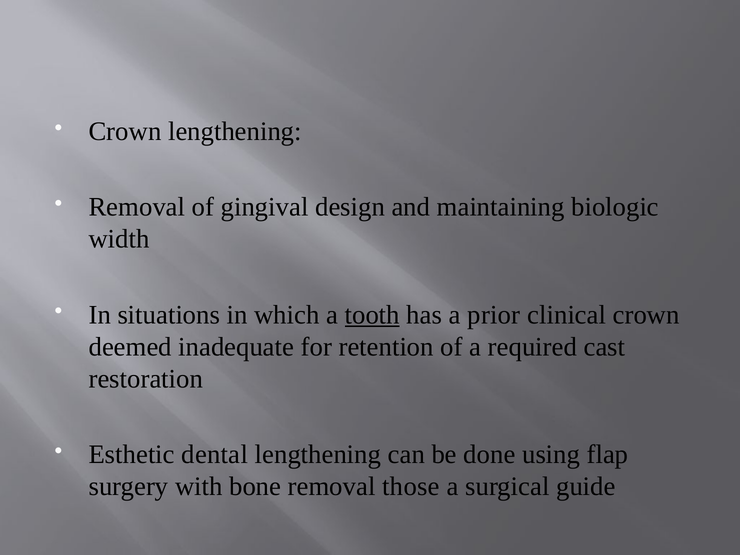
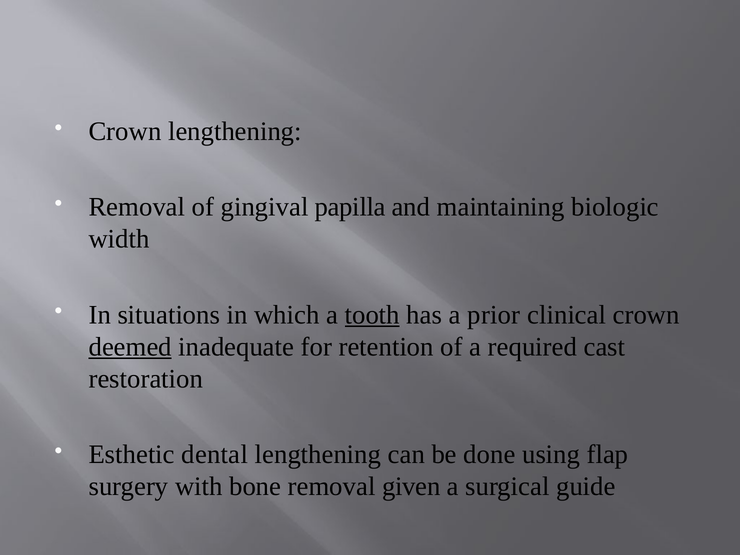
design: design -> papilla (350, 207)
deemed underline: none -> present (130, 347)
those: those -> given (411, 486)
